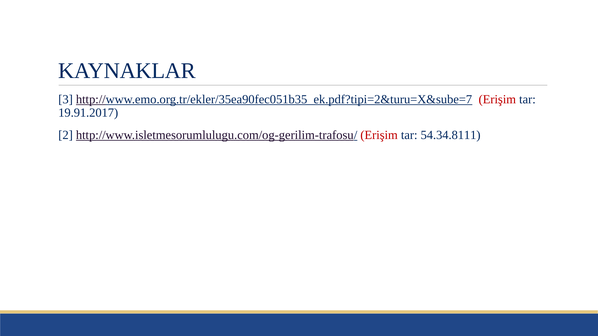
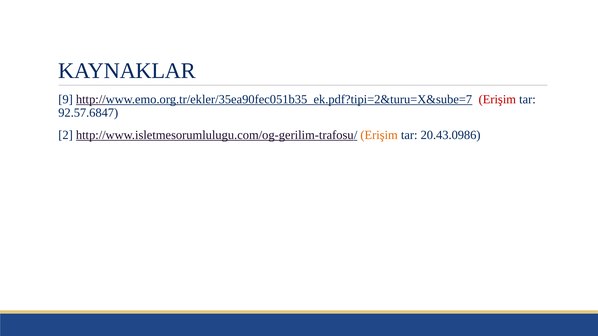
3: 3 -> 9 (66, 99)
19.91.2017: 19.91.2017 -> 92.57.6847 (88, 113)
Erişim colour: red -> orange (379, 135)
54.34.8111: 54.34.8111 -> 20.43.0986 (451, 135)
